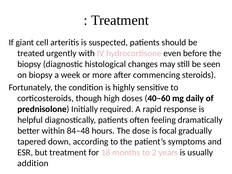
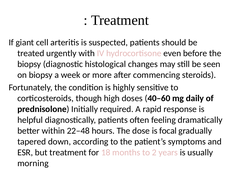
84–48: 84–48 -> 22–48 (78, 131)
addition: addition -> morning (33, 163)
